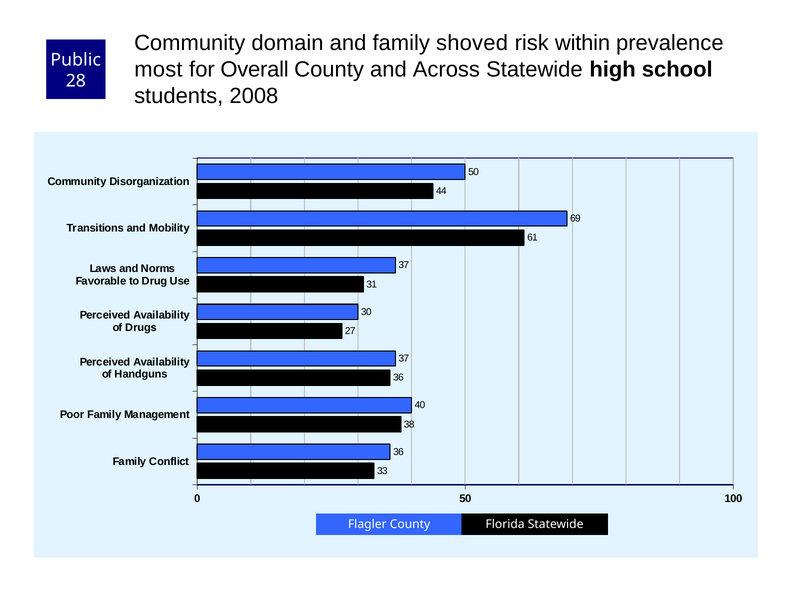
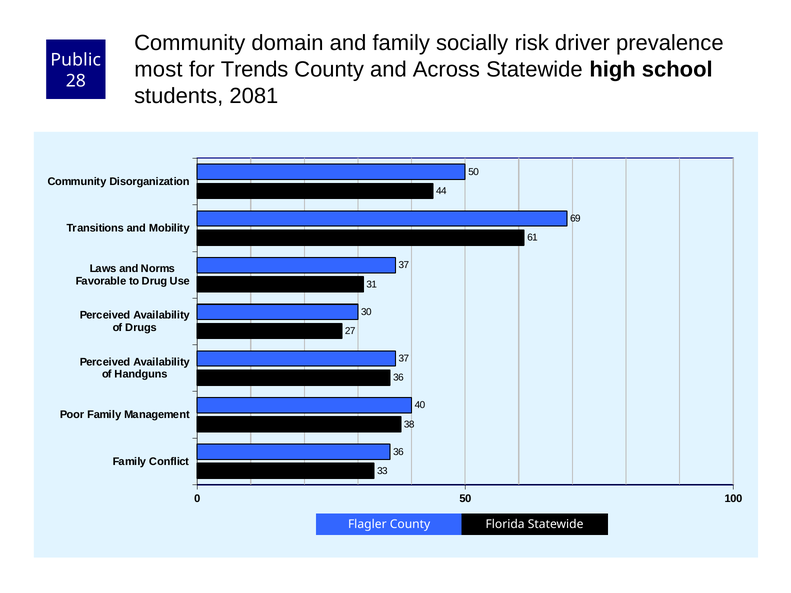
shoved: shoved -> socially (472, 43)
within: within -> driver (582, 43)
Overall: Overall -> Trends (255, 69)
2008: 2008 -> 2081 (254, 96)
